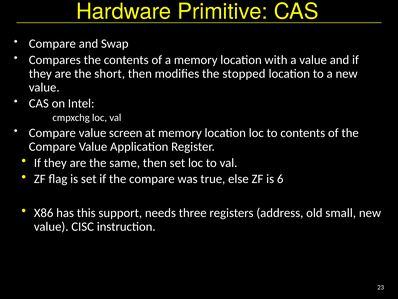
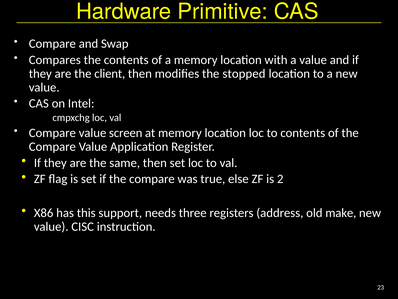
short: short -> client (110, 74)
6: 6 -> 2 (280, 179)
small: small -> make (341, 212)
